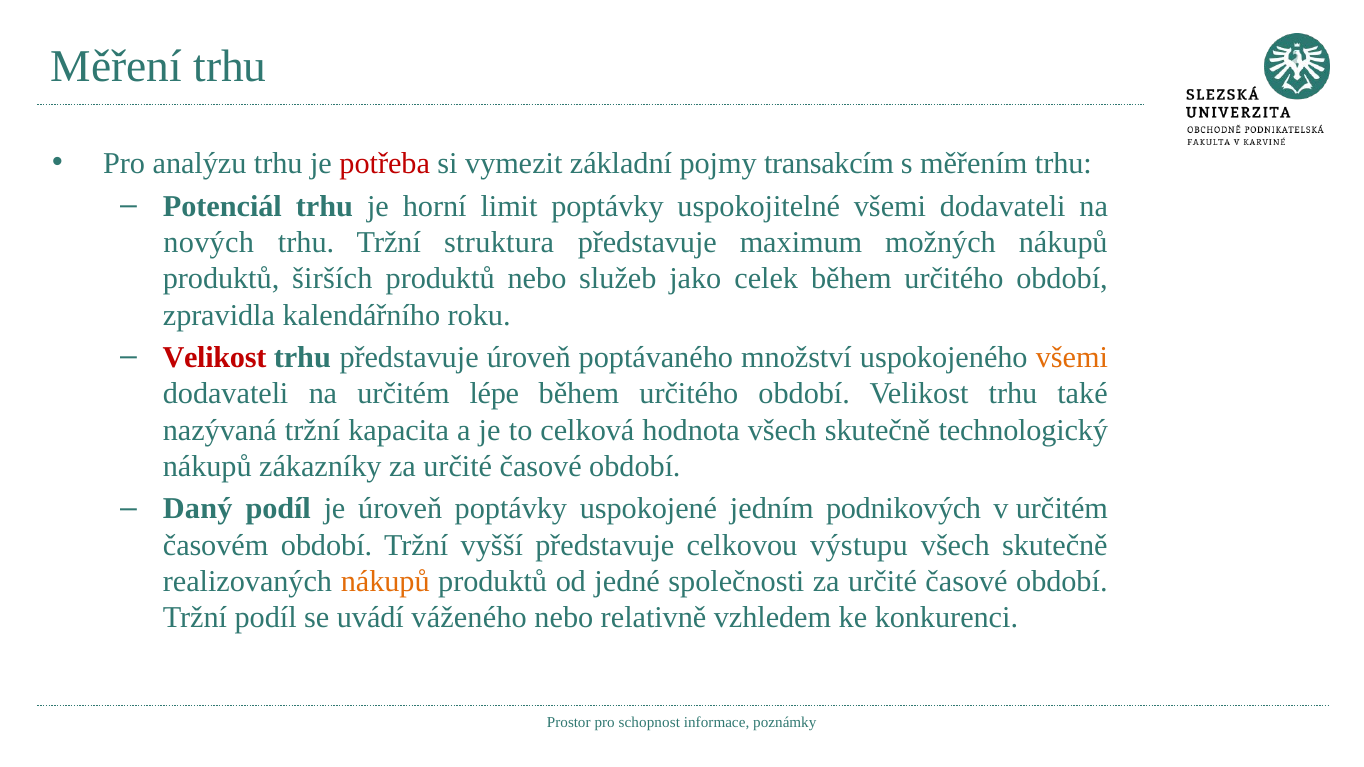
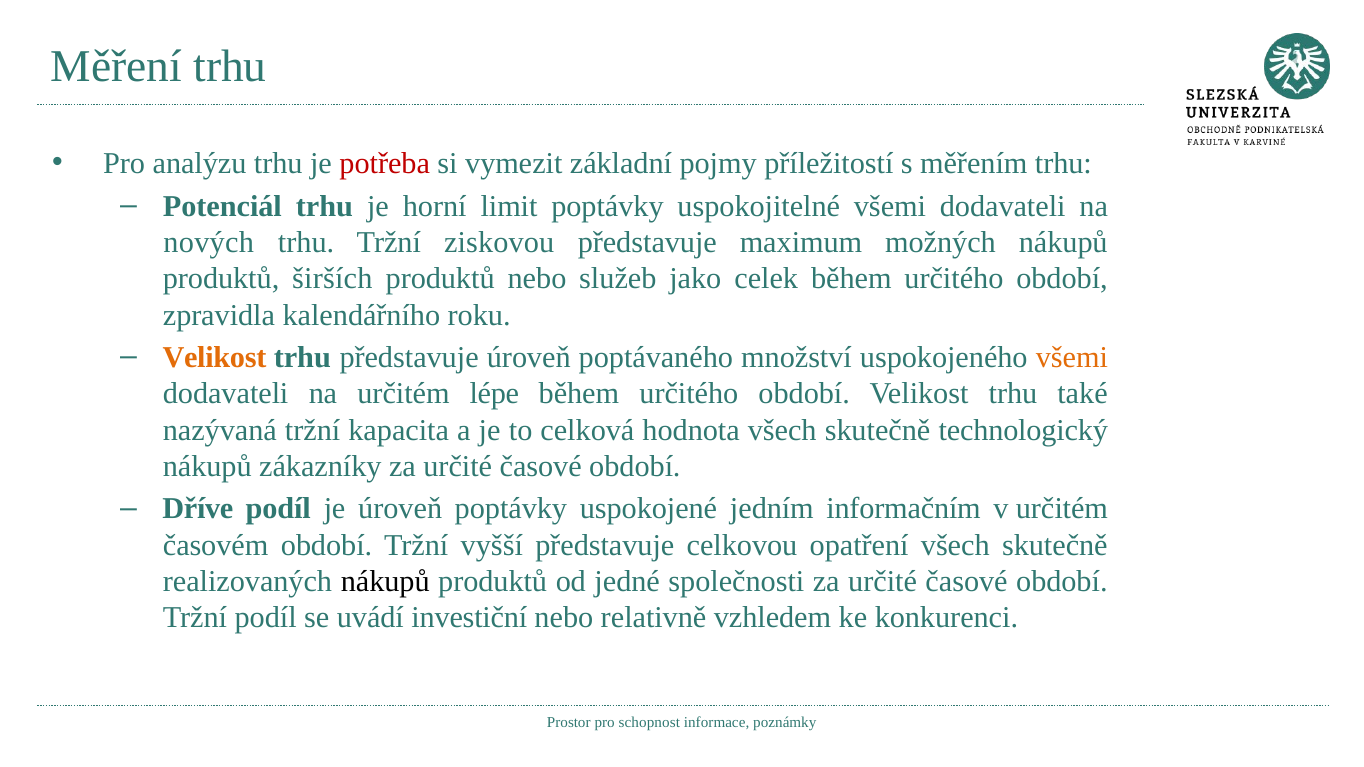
transakcím: transakcím -> příležitostí (829, 164)
struktura: struktura -> ziskovou (499, 242)
Velikost colour: red -> orange (214, 358)
Daný: Daný -> Dříve (198, 509)
podnikových: podnikových -> informačním (904, 509)
výstupu: výstupu -> opatření (859, 545)
nákupů colour: orange -> black (385, 582)
váženého: váženého -> investiční (469, 618)
